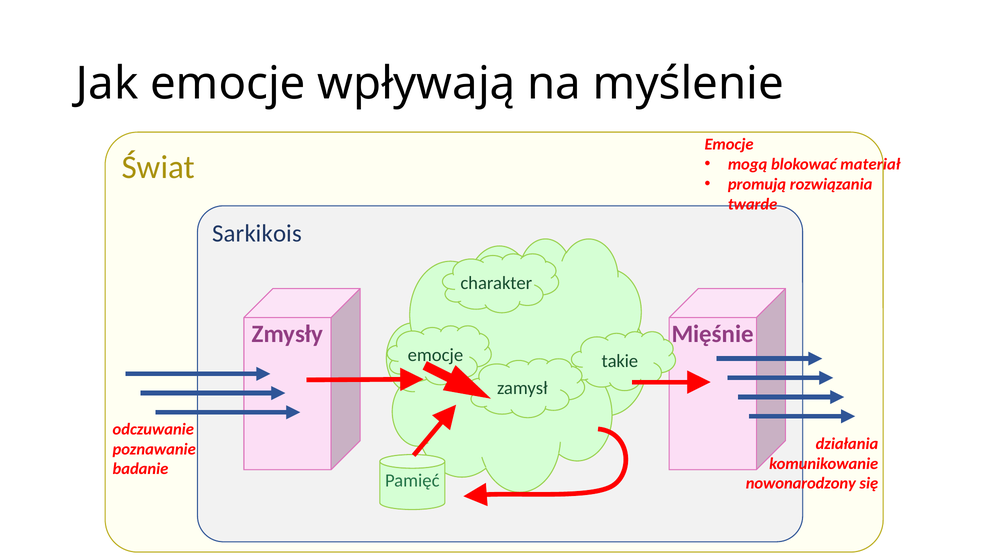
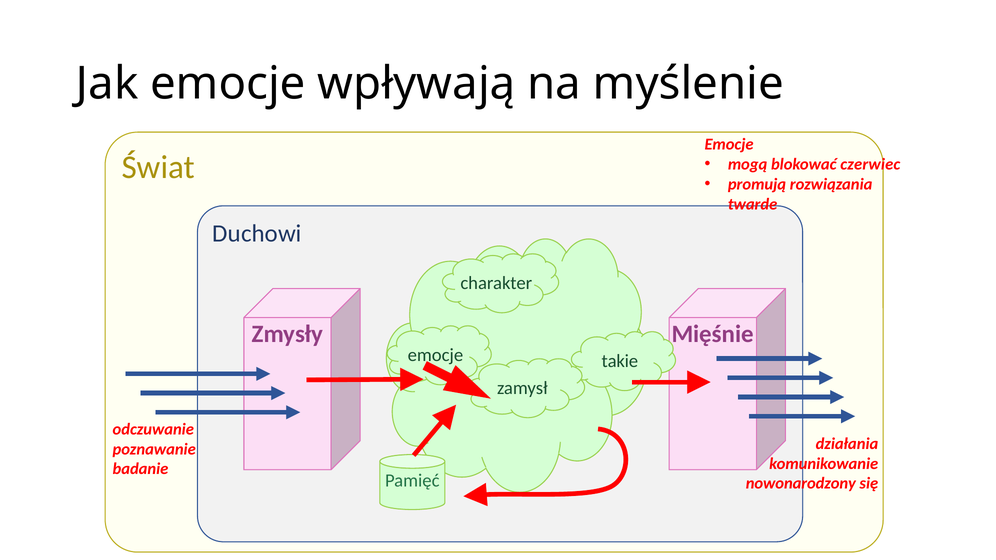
materiał: materiał -> czerwiec (870, 164)
Sarkikois: Sarkikois -> Duchowi (257, 234)
